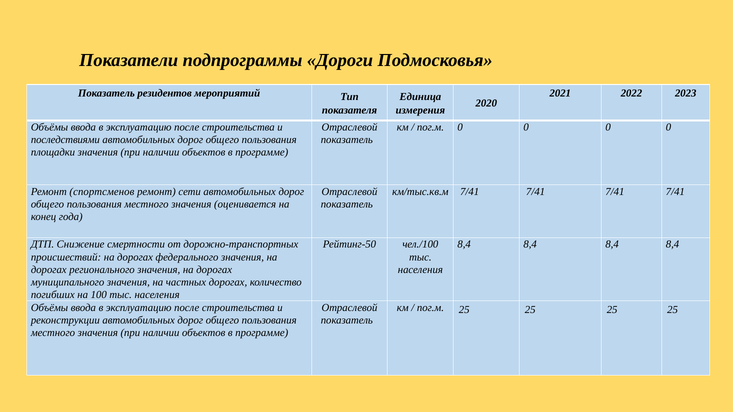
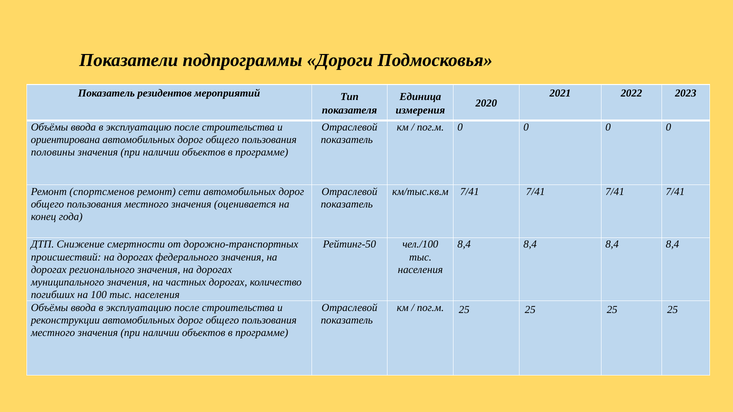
последствиями: последствиями -> ориентирована (65, 140)
площадки: площадки -> половины (53, 152)
